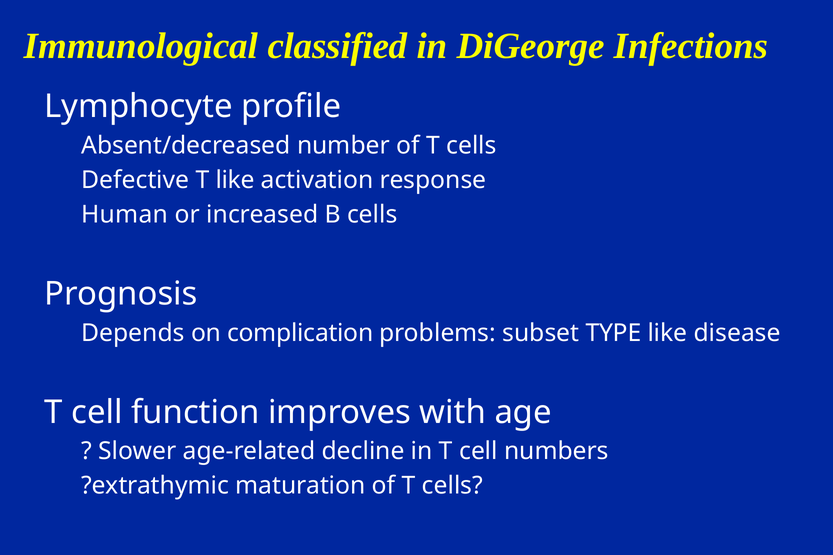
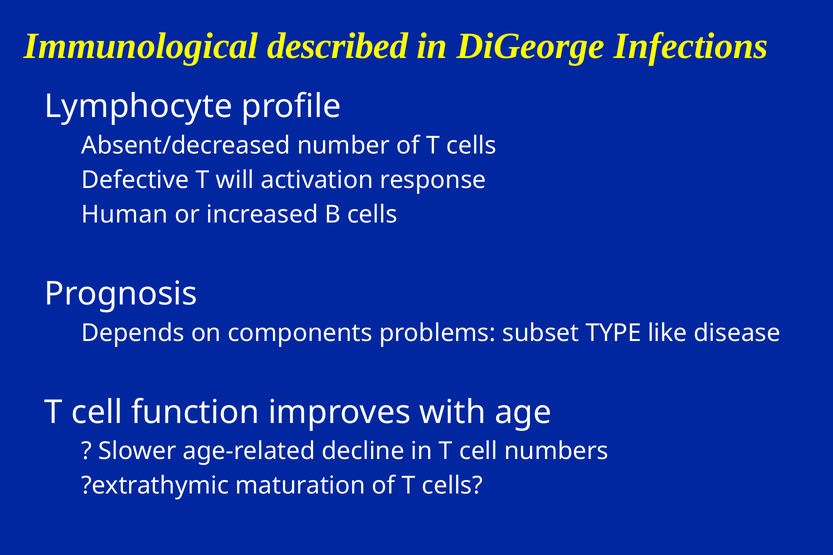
classified: classified -> described (338, 46)
T like: like -> will (235, 180)
complication: complication -> components (300, 333)
